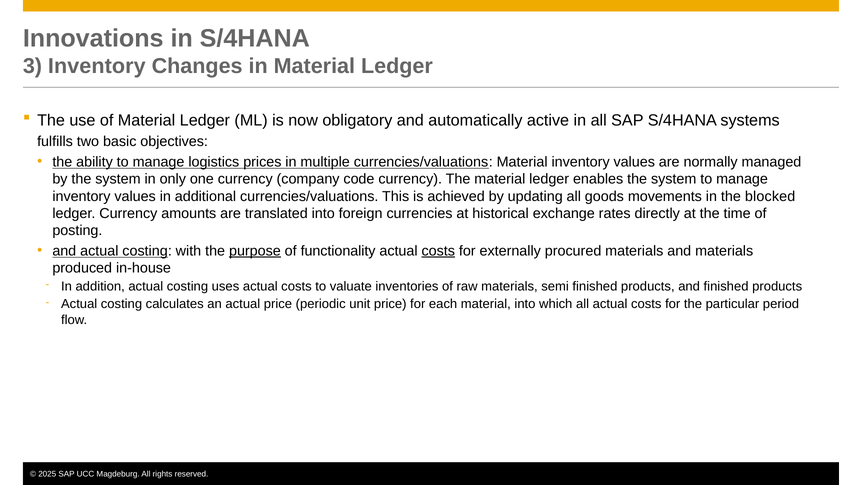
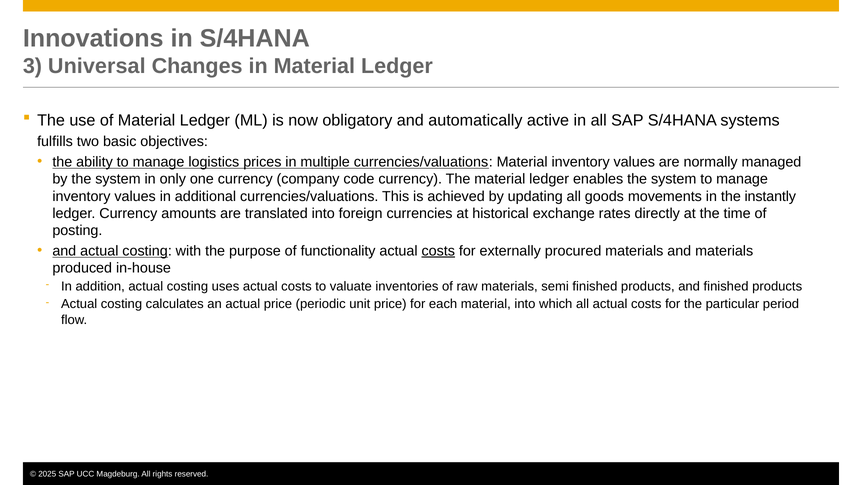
3 Inventory: Inventory -> Universal (97, 66)
blocked: blocked -> instantly (770, 196)
purpose underline: present -> none (255, 251)
